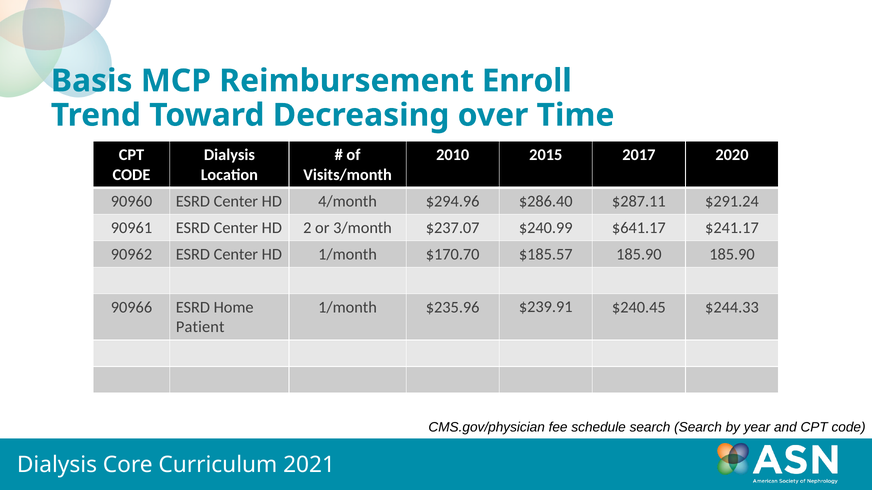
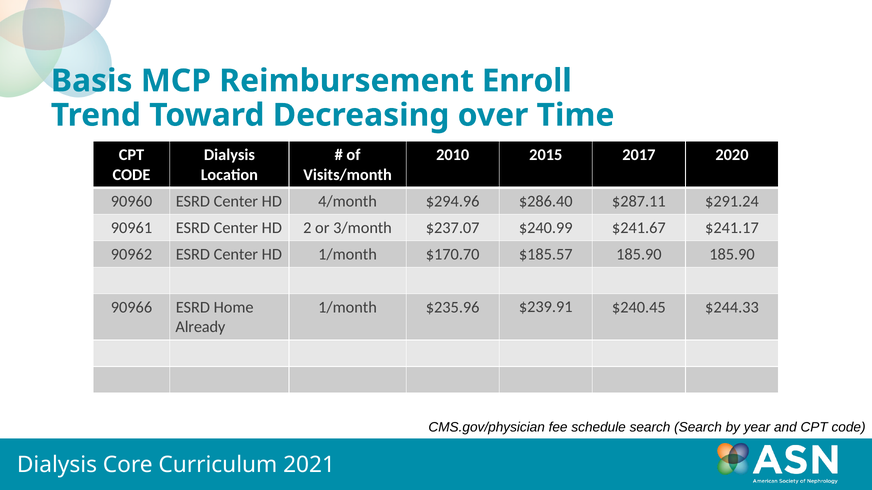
$641.17: $641.17 -> $241.67 (639, 228)
Patient: Patient -> Already (200, 327)
